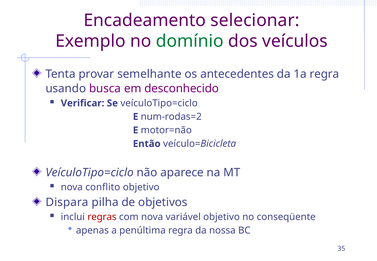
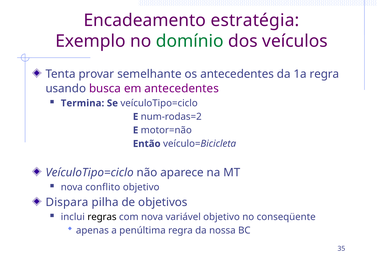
selecionar: selecionar -> estratégia (255, 20)
em desconhecido: desconhecido -> antecedentes (182, 89)
Verificar: Verificar -> Termina (83, 103)
regras colour: red -> black (102, 217)
